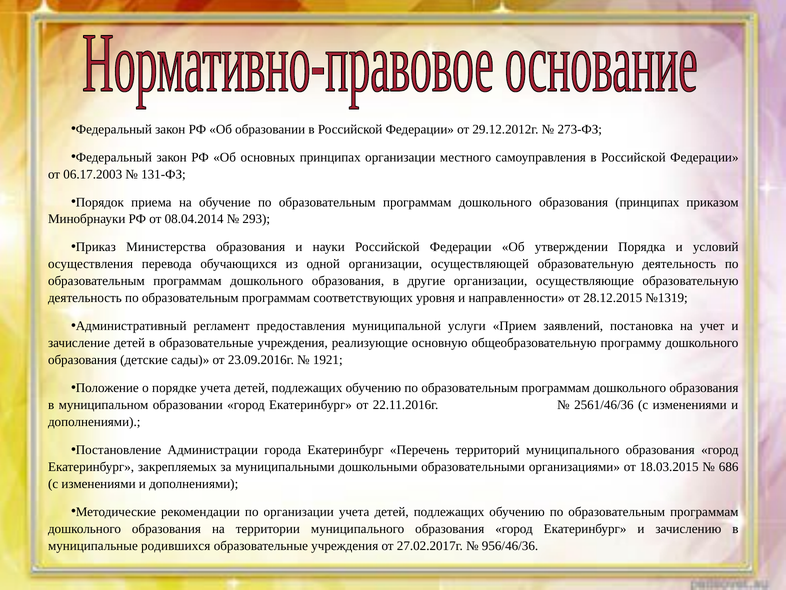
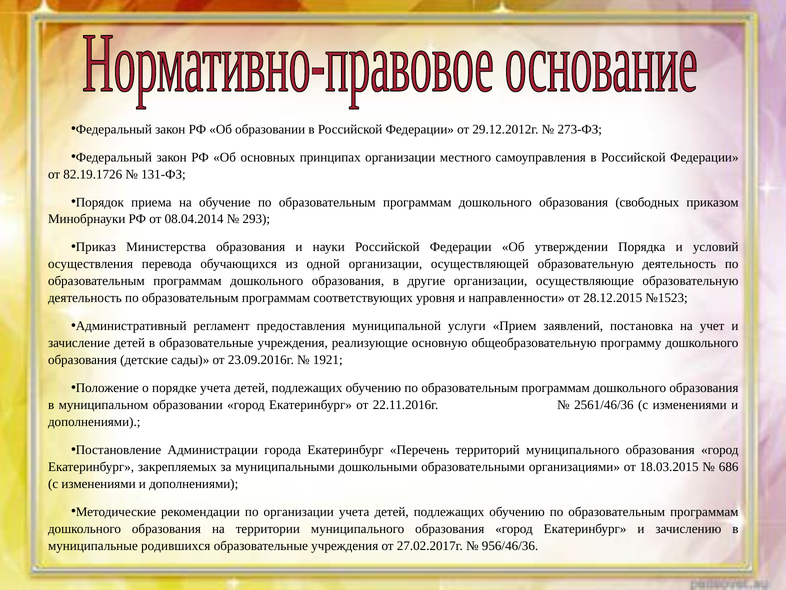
06.17.2003: 06.17.2003 -> 82.19.1726 (93, 174)
образования принципах: принципах -> свободных (647, 202)
№1319: №1319 -> №1523 (667, 298)
